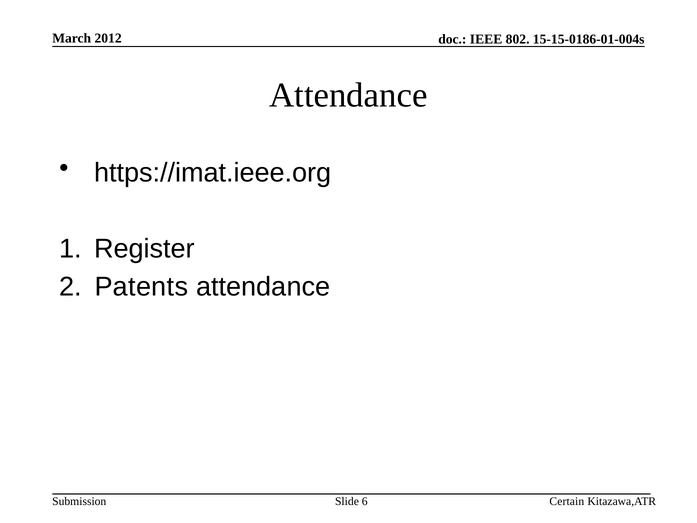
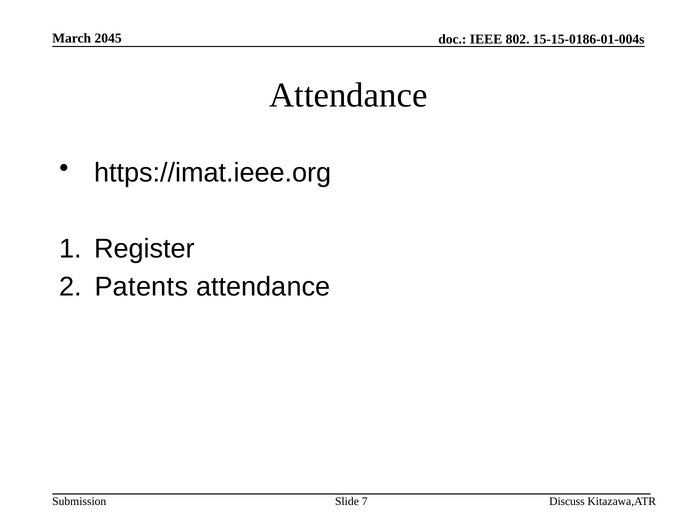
2012: 2012 -> 2045 (108, 38)
Certain: Certain -> Discuss (567, 501)
6: 6 -> 7 (365, 501)
